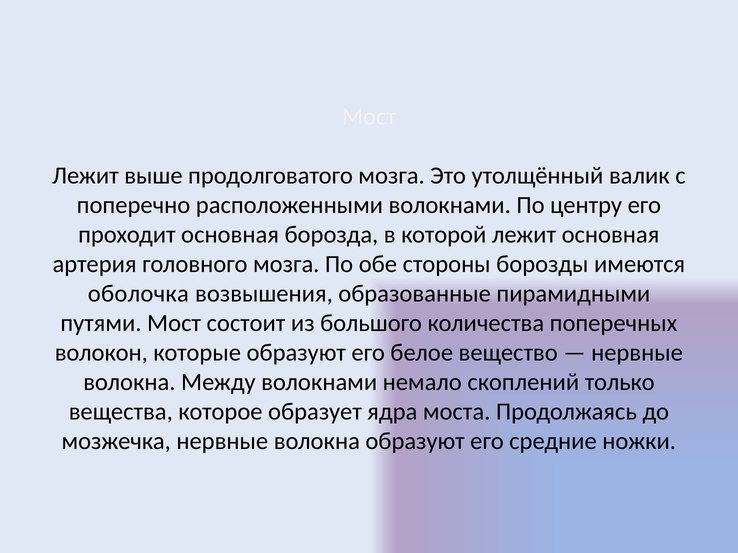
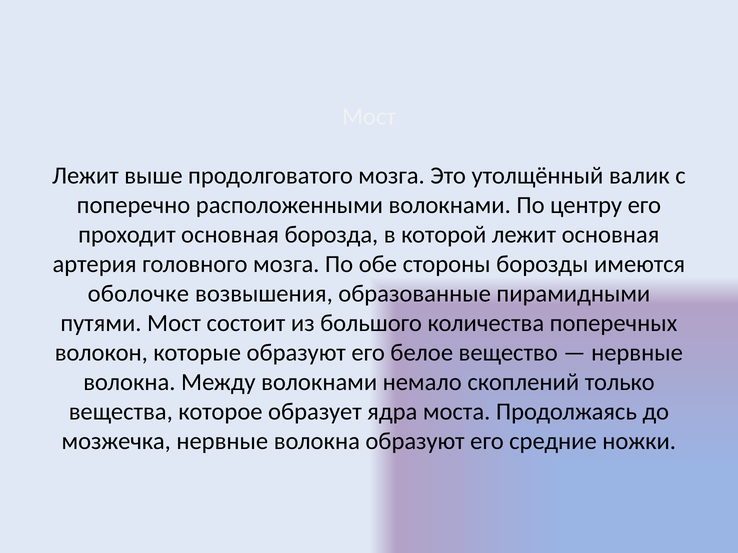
оболочка: оболочка -> оболочке (138, 294)
